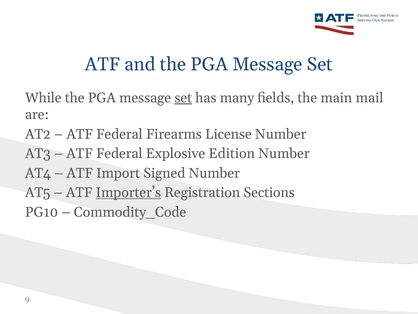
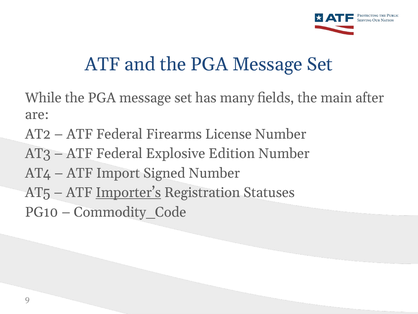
set underline: present -> none (183, 98)
mail: mail -> after (370, 98)
Sections: Sections -> Statuses (269, 192)
